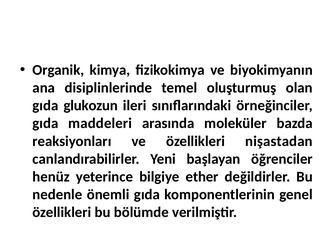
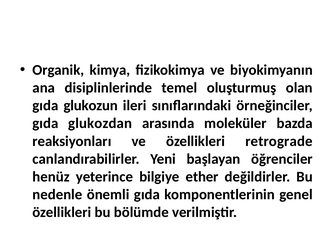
maddeleri: maddeleri -> glukozdan (100, 123)
nişastadan: nişastadan -> retrograde (279, 141)
